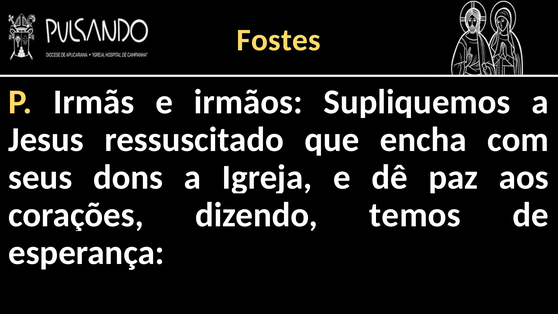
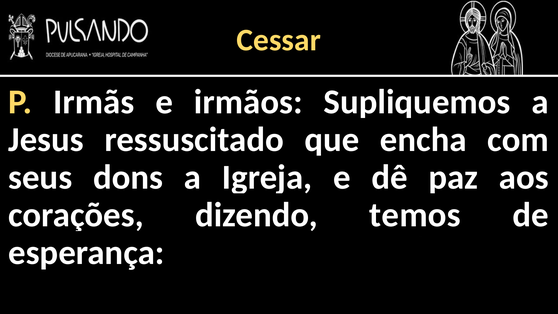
Fostes: Fostes -> Cessar (279, 40)
